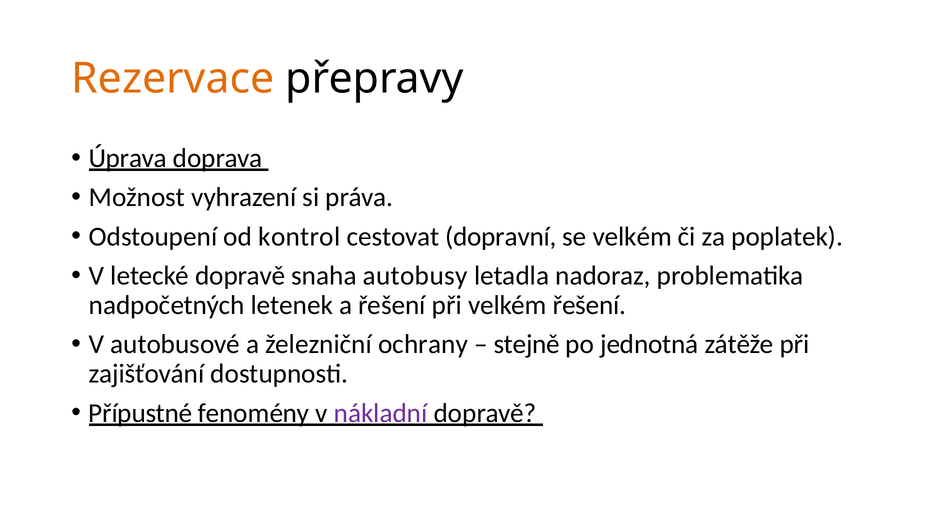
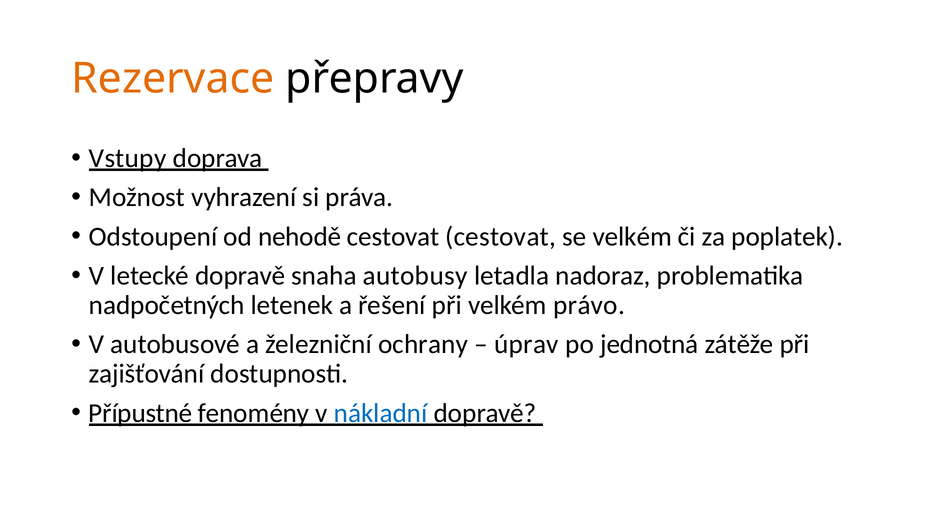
Úprava: Úprava -> Vstupy (128, 158)
kontrol: kontrol -> nehodě (300, 236)
cestovat dopravní: dopravní -> cestovat (501, 236)
velkém řešení: řešení -> právo (589, 305)
stejně: stejně -> úprav (526, 344)
nákladní colour: purple -> blue (381, 413)
